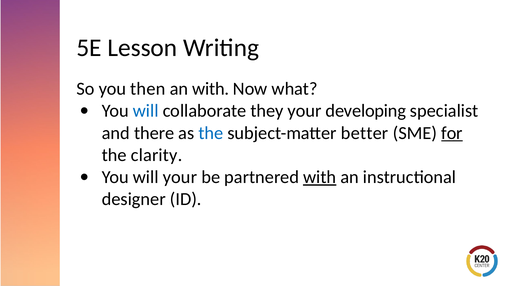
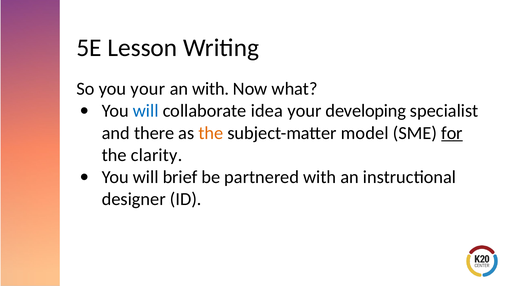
you then: then -> your (148, 89)
they: they -> idea (267, 111)
the colour: blue -> orange (211, 133)
better: better -> model (365, 133)
will your: your -> brief (180, 177)
with underline: present -> none (320, 177)
